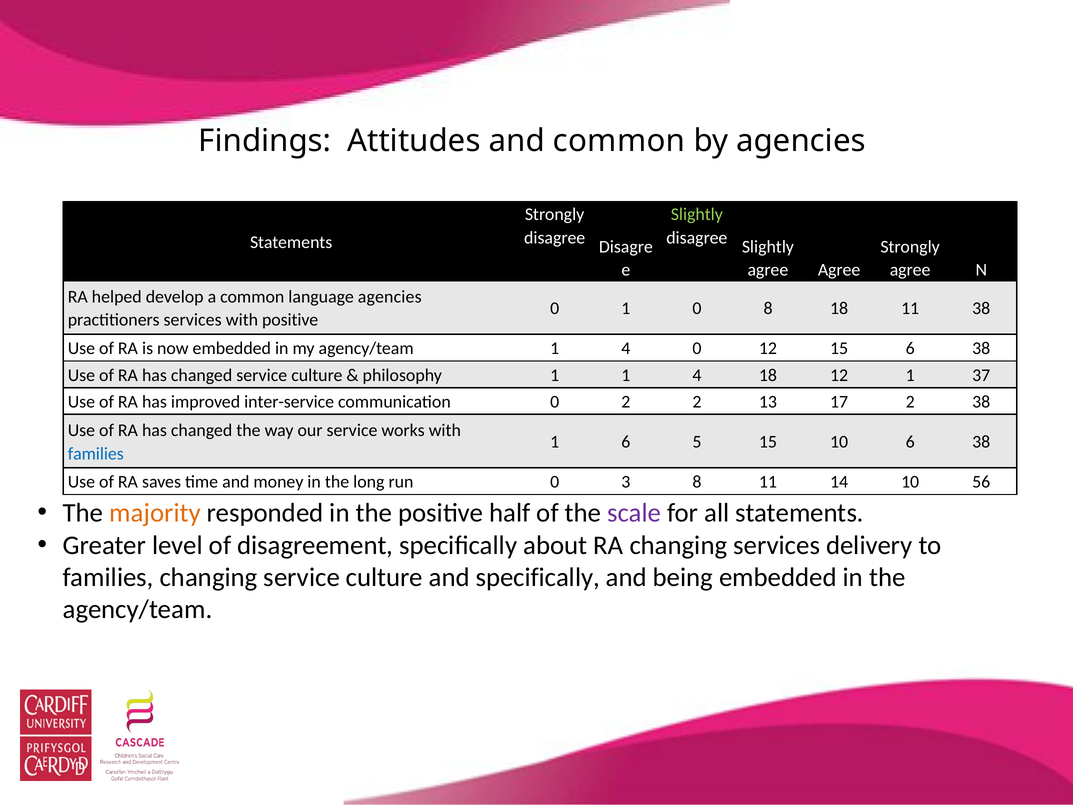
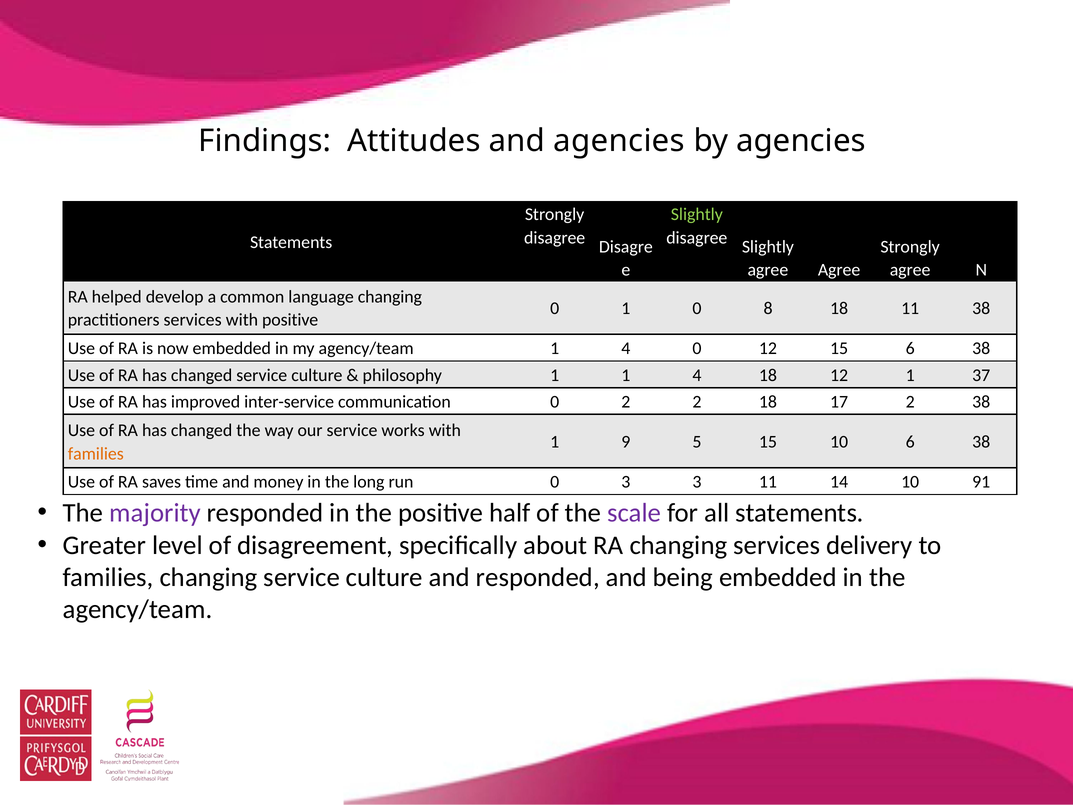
and common: common -> agencies (619, 141)
language agencies: agencies -> changing (390, 297)
2 13: 13 -> 18 (768, 402)
1 6: 6 -> 9 (626, 442)
families colour: blue -> orange (96, 454)
3 8: 8 -> 3 (697, 482)
56: 56 -> 91 (981, 482)
majority colour: orange -> purple (155, 513)
and specifically: specifically -> responded (538, 577)
